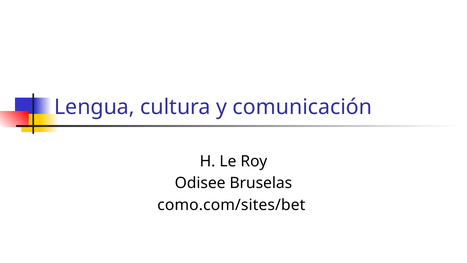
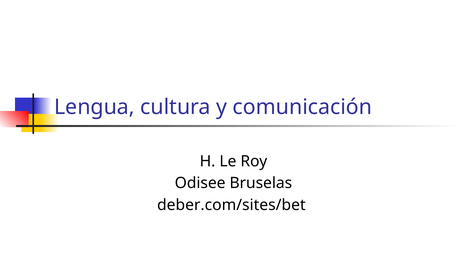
como.com/sites/bet: como.com/sites/bet -> deber.com/sites/bet (231, 205)
